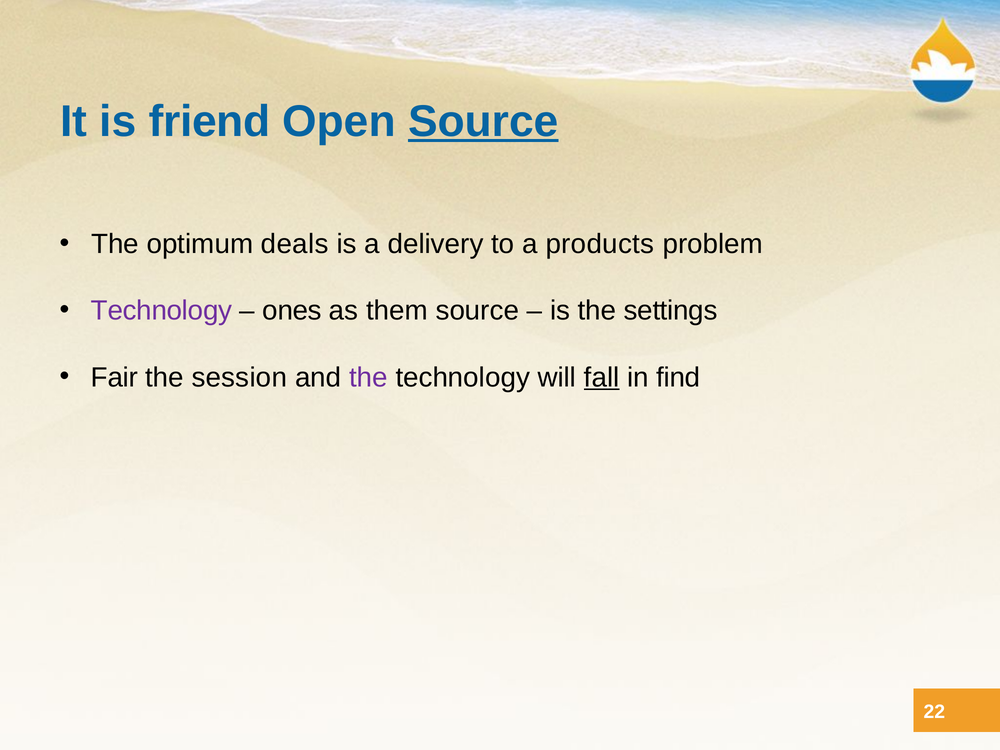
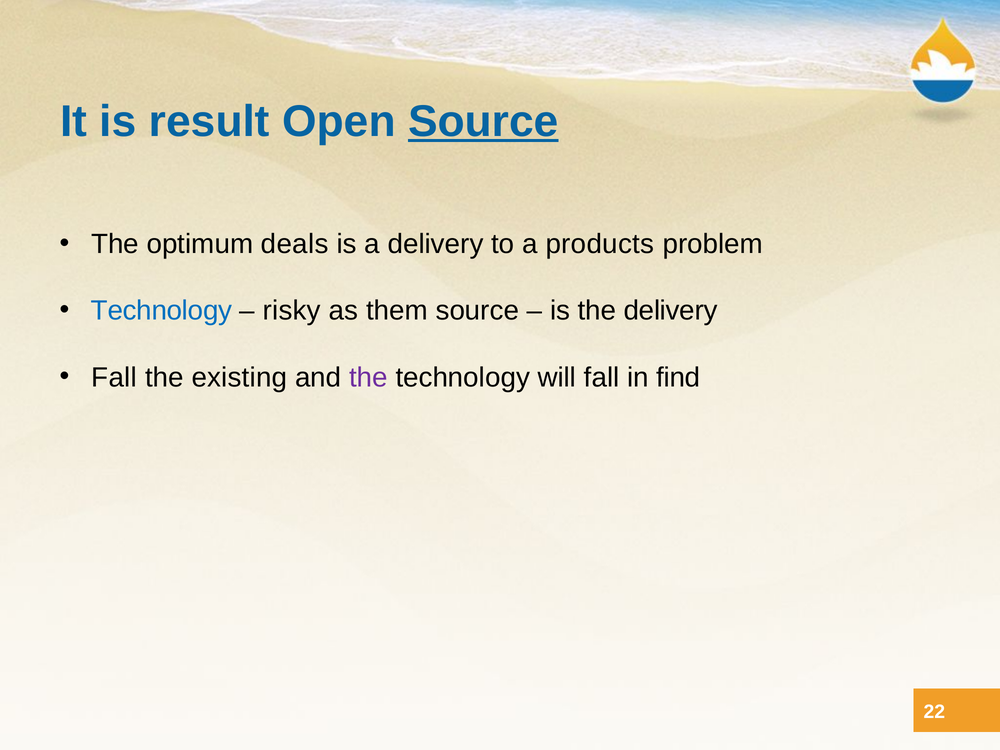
friend: friend -> result (209, 121)
Technology colour: purple -> blue (162, 311)
ones: ones -> risky (292, 311)
the settings: settings -> delivery (671, 311)
Fair: Fair -> Fall (114, 377)
session: session -> existing (239, 377)
fall underline: present -> none (602, 377)
